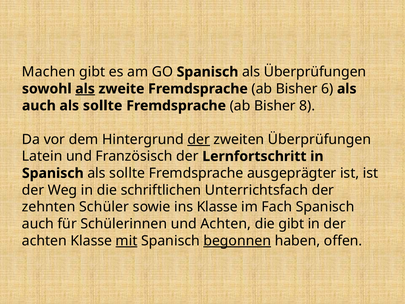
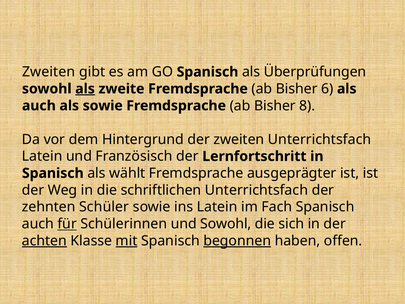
Machen: Machen -> Zweiten (49, 72)
auch als sollte: sollte -> sowie (103, 106)
der underline: present -> none (199, 139)
zweiten Überprüfungen: Überprüfungen -> Unterrichtsfach (320, 139)
Spanisch als sollte: sollte -> wählt (127, 173)
ins Klasse: Klasse -> Latein (217, 207)
für underline: none -> present (67, 224)
und Achten: Achten -> Sowohl (226, 224)
die gibt: gibt -> sich (291, 224)
achten underline: none -> present (44, 241)
